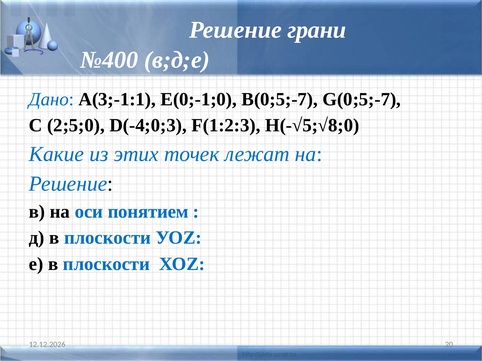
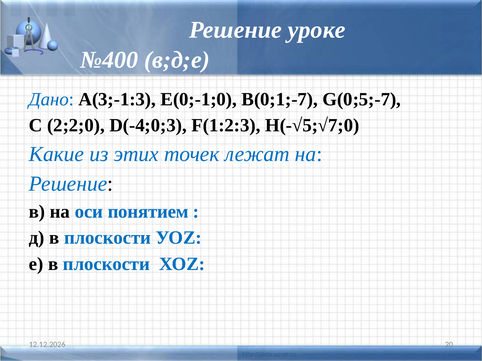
грани: грани -> уроке (317, 30)
А(3;-1:1: А(3;-1:1 -> А(3;-1:3 (117, 99)
В(0;5;-7: В(0;5;-7 -> В(0;1;-7 (280, 99)
2;5;0: 2;5;0 -> 2;2;0 (76, 126)
Н(-√5;√8;0: Н(-√5;√8;0 -> Н(-√5;√7;0 (312, 126)
